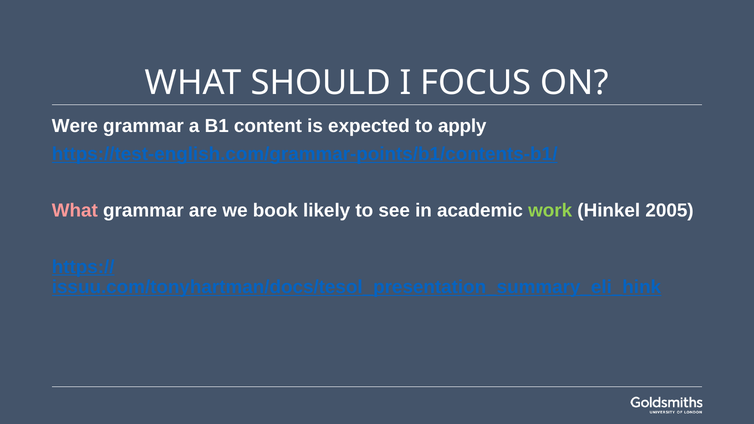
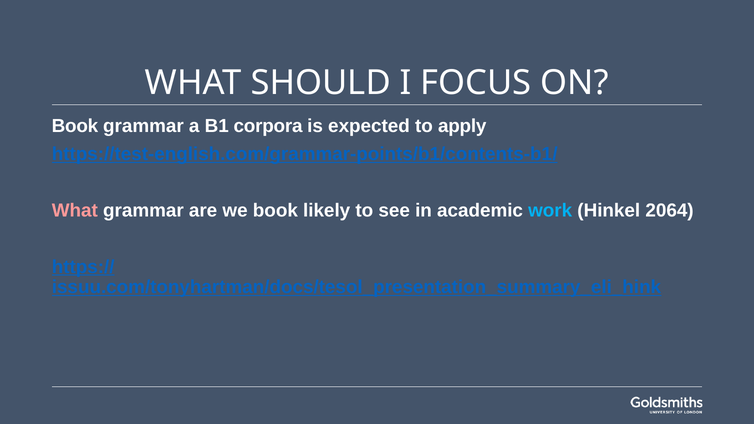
Were: Were -> Book (75, 126)
content: content -> corpora (268, 126)
work colour: light green -> light blue (550, 210)
2005: 2005 -> 2064 (670, 210)
